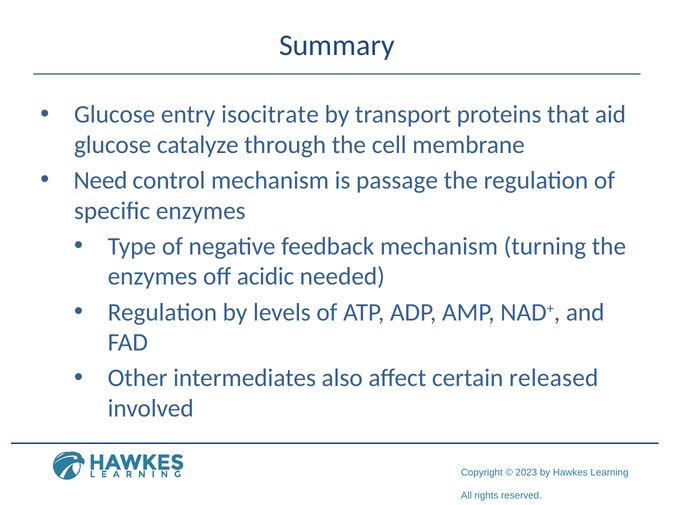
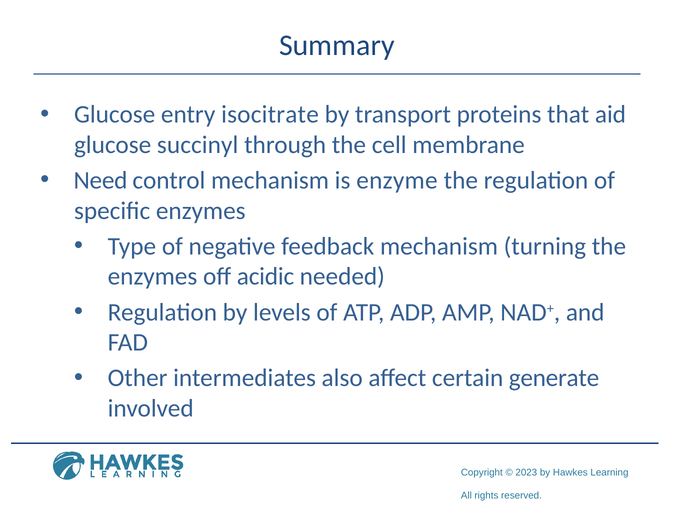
catalyze: catalyze -> succinyl (198, 145)
passage: passage -> enzyme (397, 181)
released: released -> generate (554, 378)
